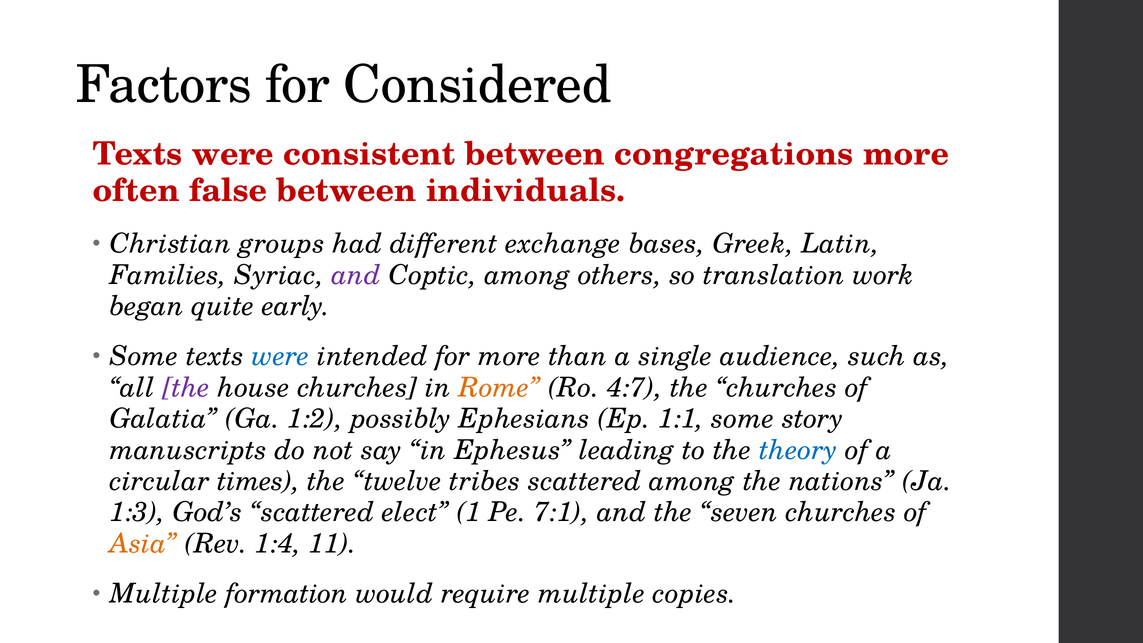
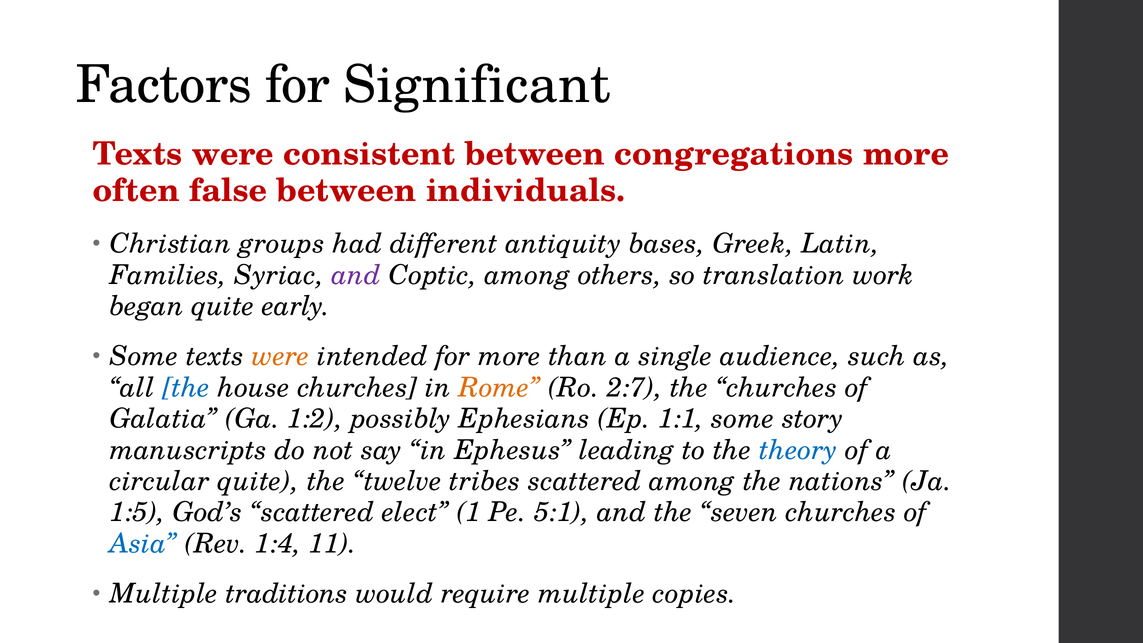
Considered: Considered -> Significant (477, 85)
exchange: exchange -> antiquity (563, 244)
were colour: blue -> orange (281, 356)
the colour: purple -> blue (186, 388)
4:7: 4:7 -> 2:7 (635, 388)
circular times: times -> quite (258, 481)
1:3: 1:3 -> 1:5 (137, 512)
7:1: 7:1 -> 5:1 (562, 512)
Asia colour: orange -> blue (143, 543)
formation: formation -> traditions (287, 594)
